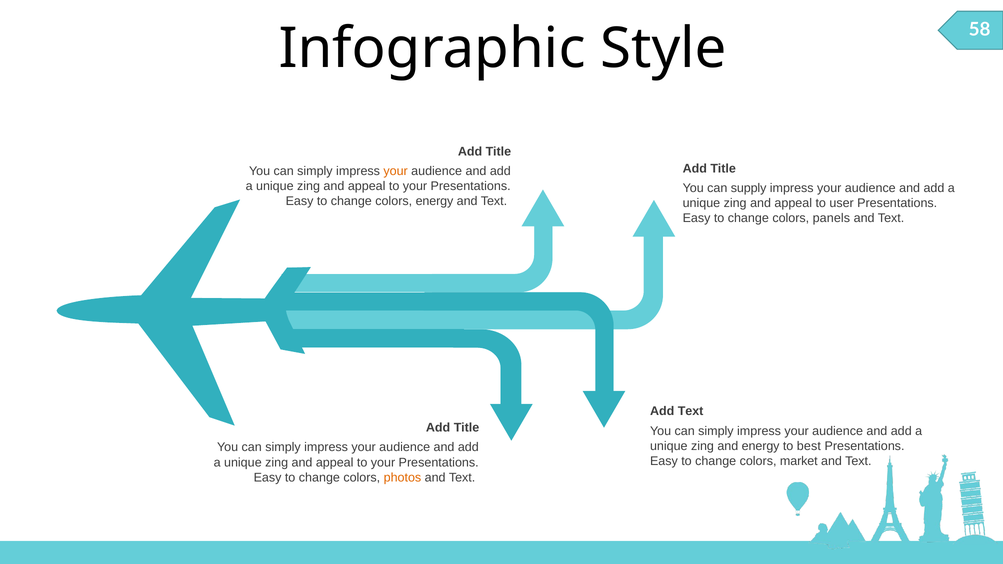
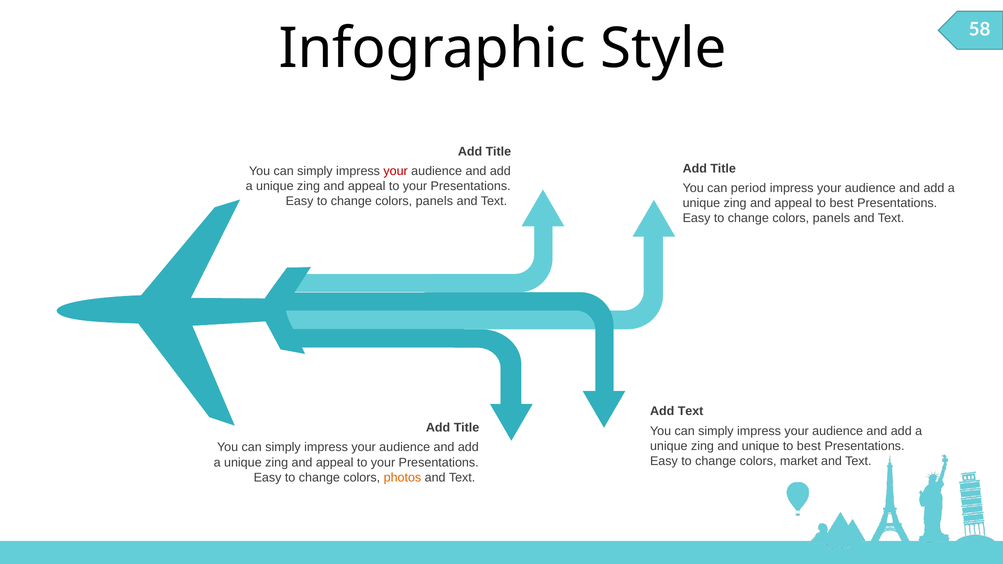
your colour: orange -> red (396, 171)
supply: supply -> period (749, 188)
energy: energy -> panels (434, 201)
appeal to user: user -> best (842, 203)
and energy: energy -> unique (761, 446)
